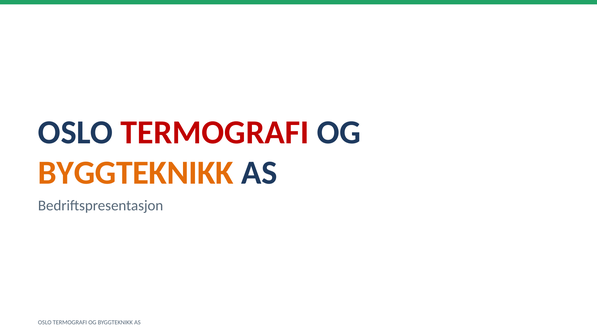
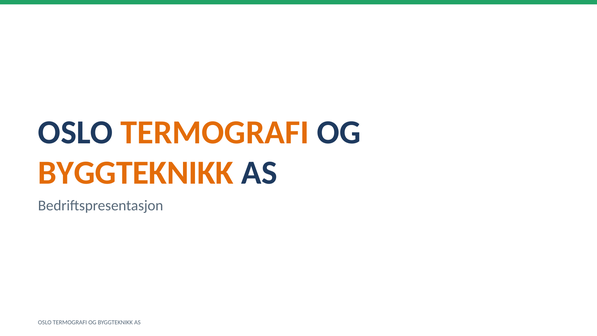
TERMOGRAFI colour: red -> orange (215, 132)
